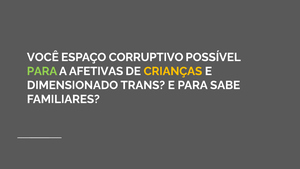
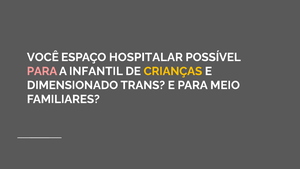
CORRUPTIVO: CORRUPTIVO -> HOSPITALAR (146, 57)
PARA colour: light green -> pink (42, 71)
AFETIVAS: AFETIVAS -> INFANTIL (96, 71)
SABE: SABE -> MEIO (225, 85)
